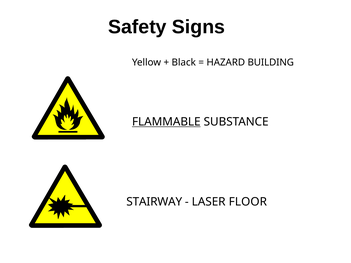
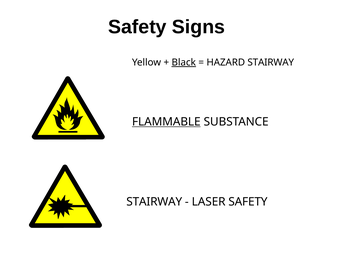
Black underline: none -> present (184, 63)
HAZARD BUILDING: BUILDING -> STAIRWAY (271, 63)
LASER FLOOR: FLOOR -> SAFETY (248, 202)
